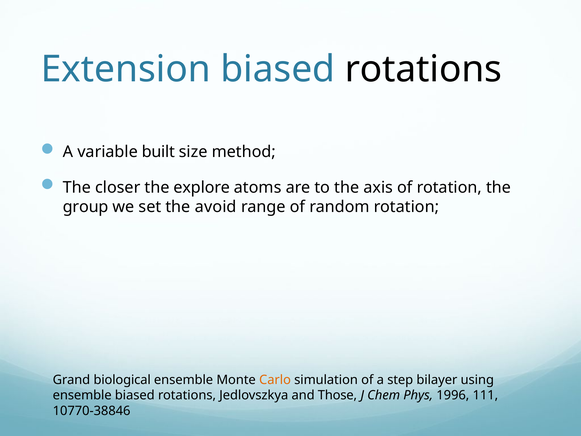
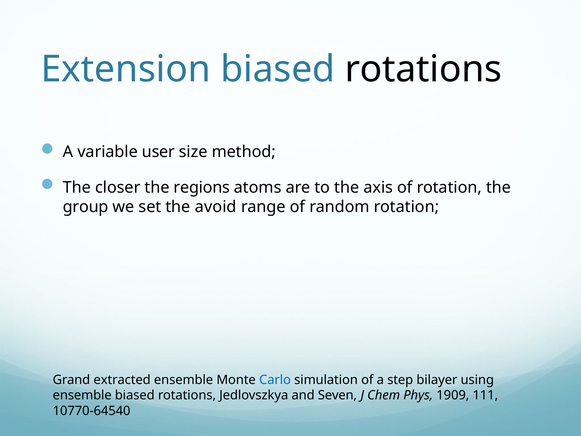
built: built -> user (158, 152)
explore: explore -> regions (202, 187)
biological: biological -> extracted (122, 380)
Carlo colour: orange -> blue (275, 380)
Those: Those -> Seven (337, 395)
1996: 1996 -> 1909 (453, 395)
10770-38846: 10770-38846 -> 10770-64540 (92, 411)
